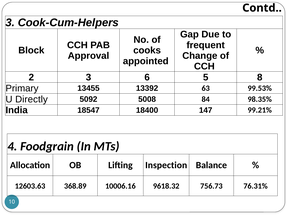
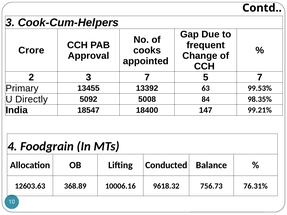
Block: Block -> Crore (31, 50)
3 6: 6 -> 7 (147, 77)
5 8: 8 -> 7 (260, 77)
Inspection: Inspection -> Conducted (166, 165)
